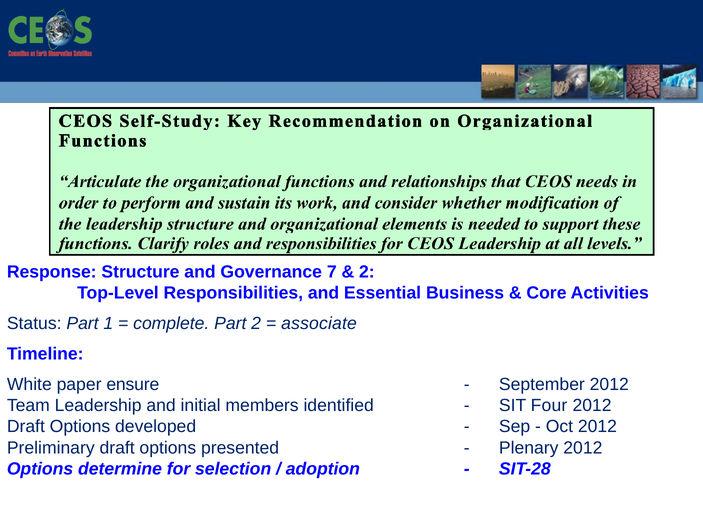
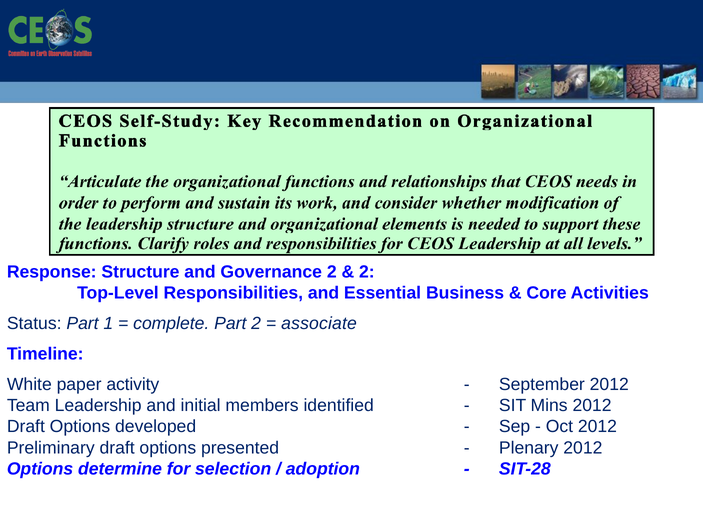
Governance 7: 7 -> 2 (332, 272)
ensure: ensure -> activity (133, 385)
Four: Four -> Mins (549, 406)
